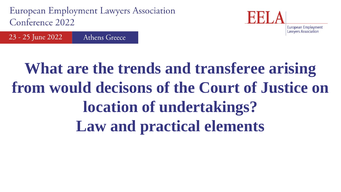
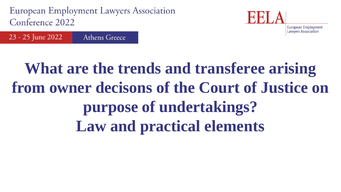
would: would -> owner (70, 88)
location: location -> purpose (111, 107)
